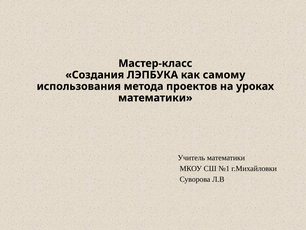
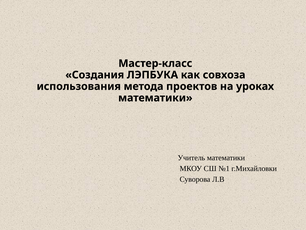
самому: самому -> совхоза (224, 75)
